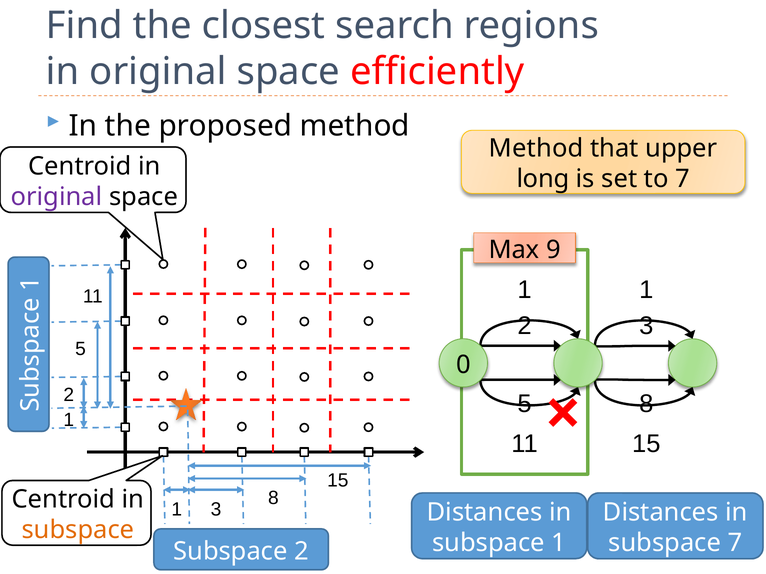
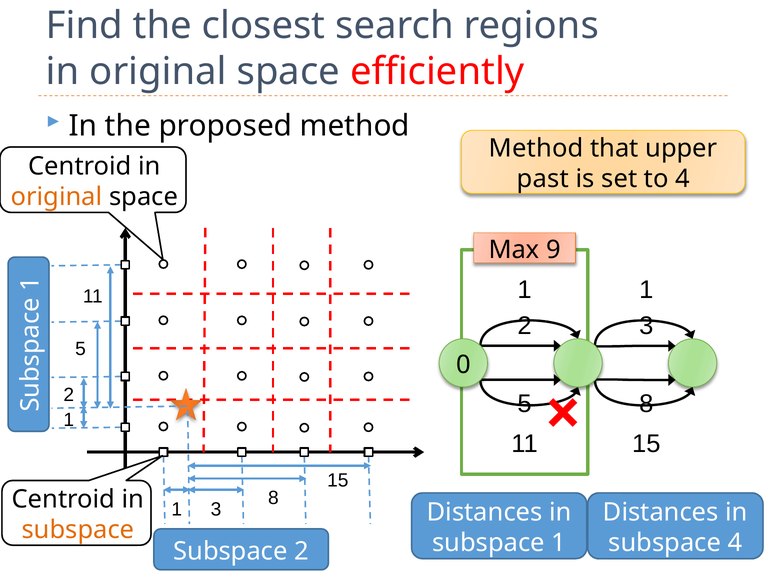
long: long -> past (543, 179)
to 7: 7 -> 4 (682, 179)
original colour: purple -> orange (57, 197)
subspace 7: 7 -> 4 (735, 543)
